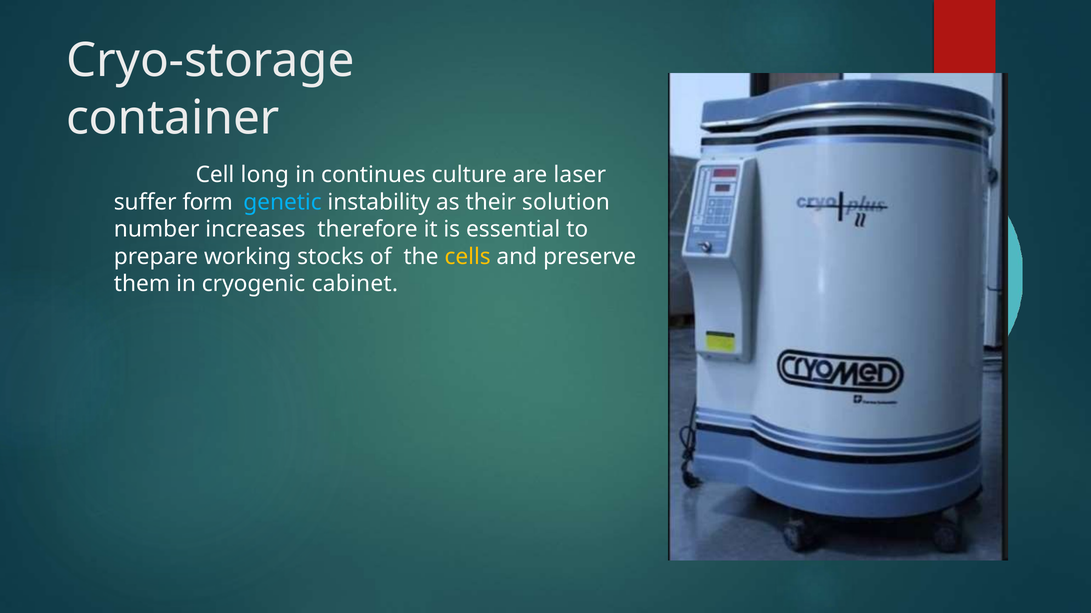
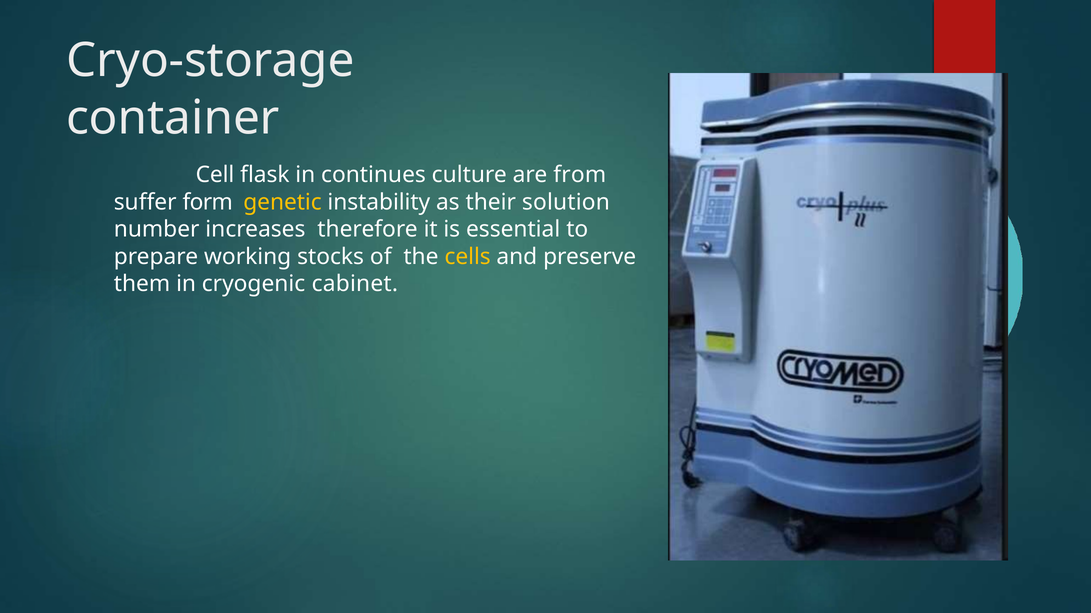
long: long -> flask (265, 175)
laser: laser -> from (580, 175)
genetic colour: light blue -> yellow (282, 202)
